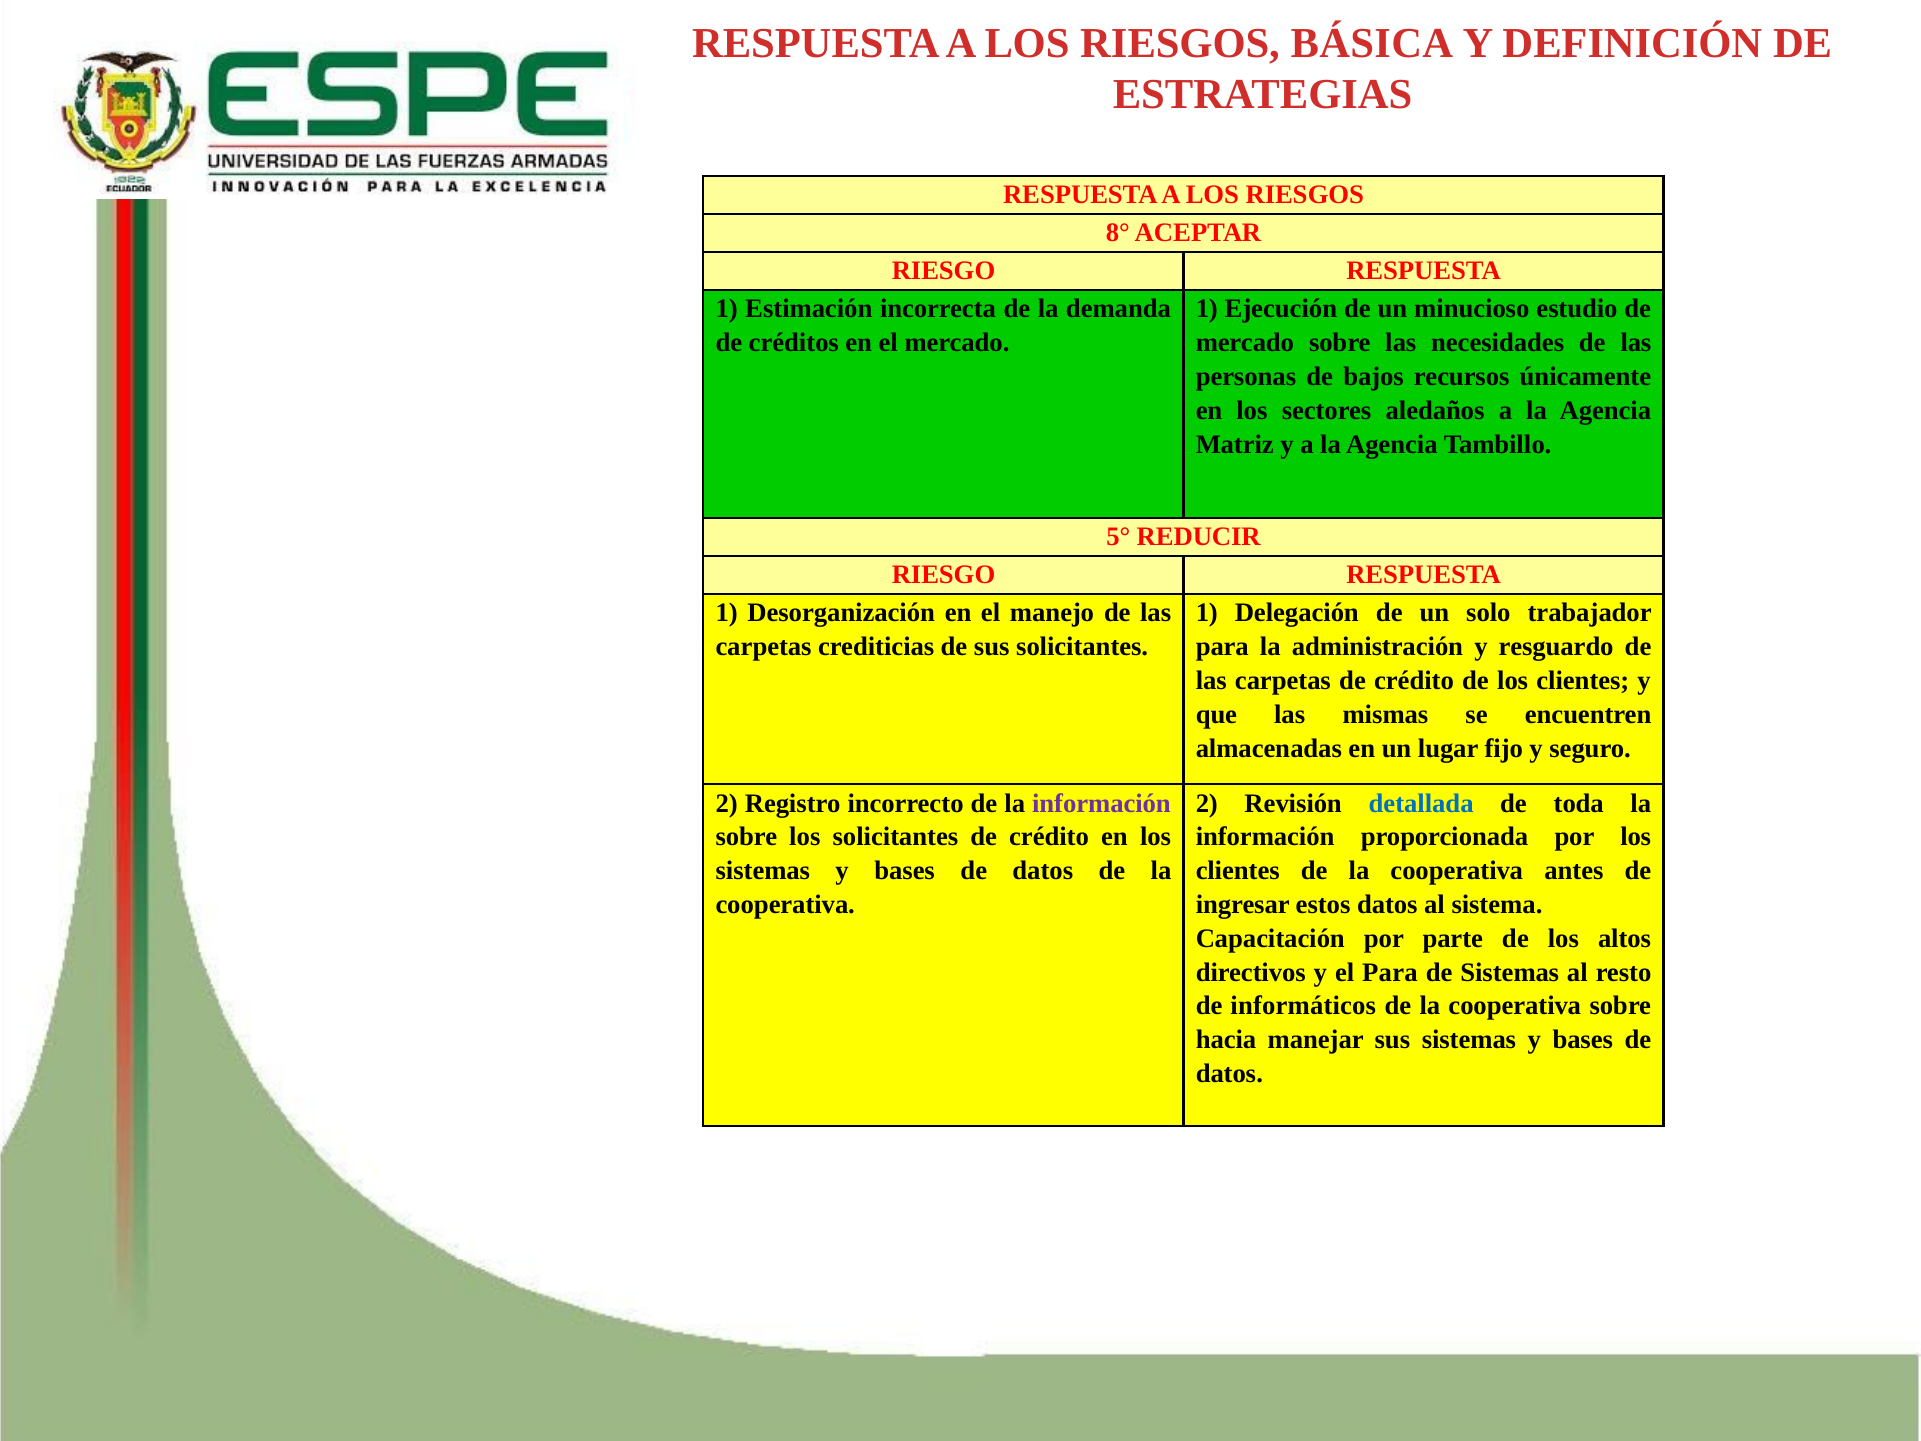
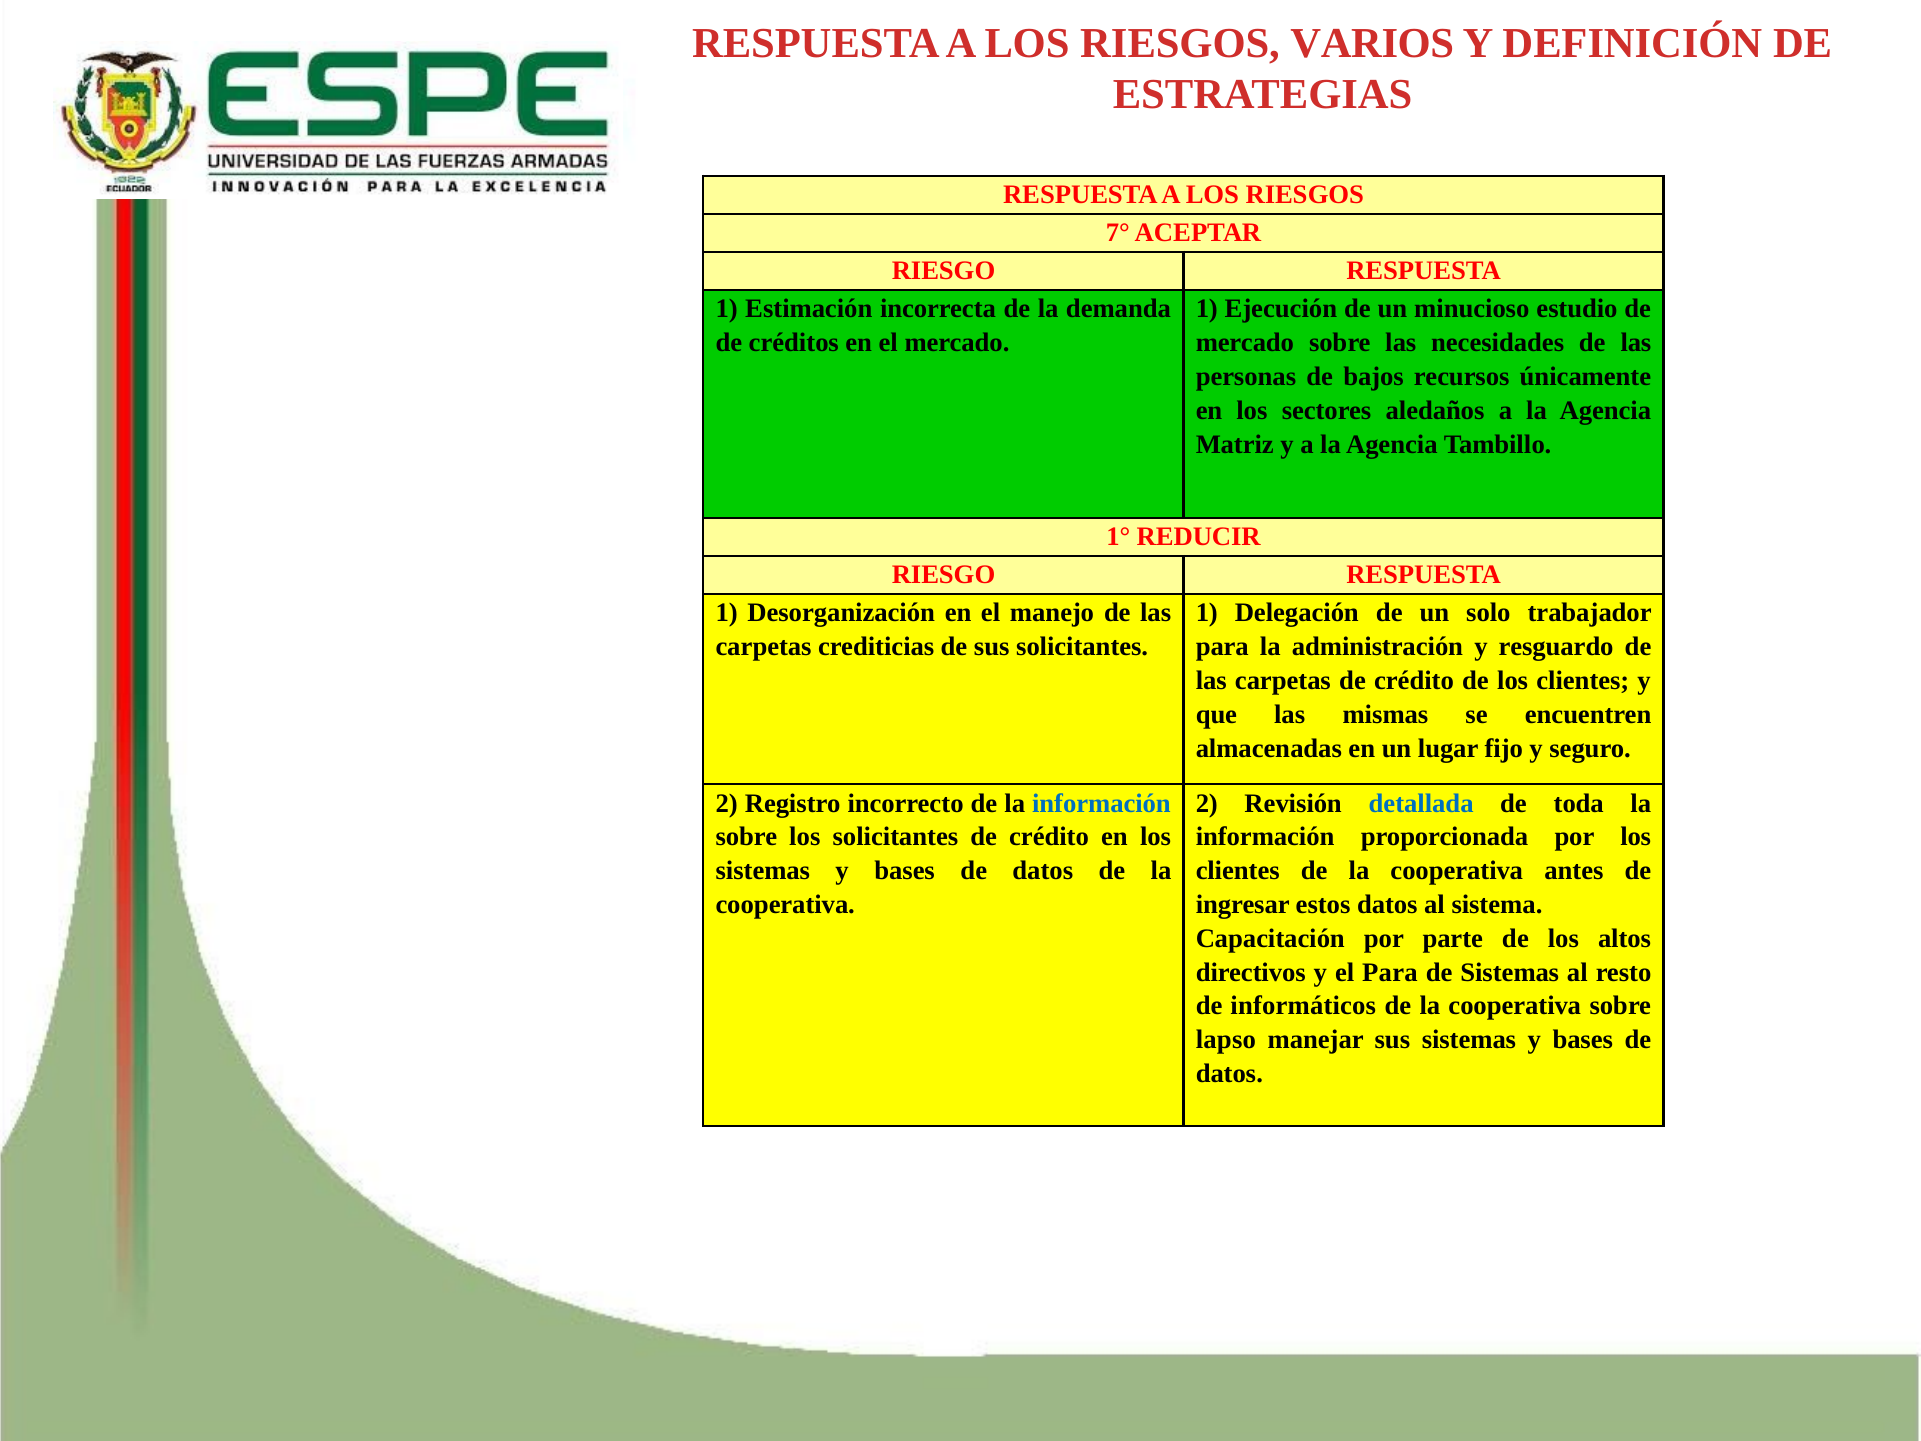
BÁSICA: BÁSICA -> VARIOS (1372, 43)
8°: 8° -> 7° (1118, 233)
5°: 5° -> 1° (1118, 537)
información colour: purple -> blue (1101, 803)
hacia: hacia -> lapso (1226, 1040)
